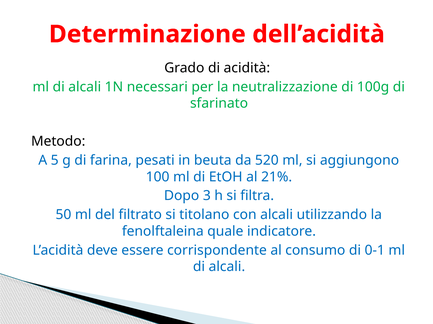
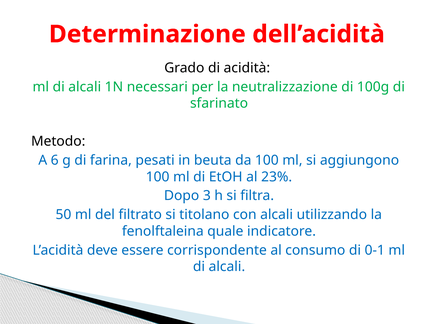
5: 5 -> 6 (55, 161)
da 520: 520 -> 100 (267, 161)
21%: 21% -> 23% (277, 177)
